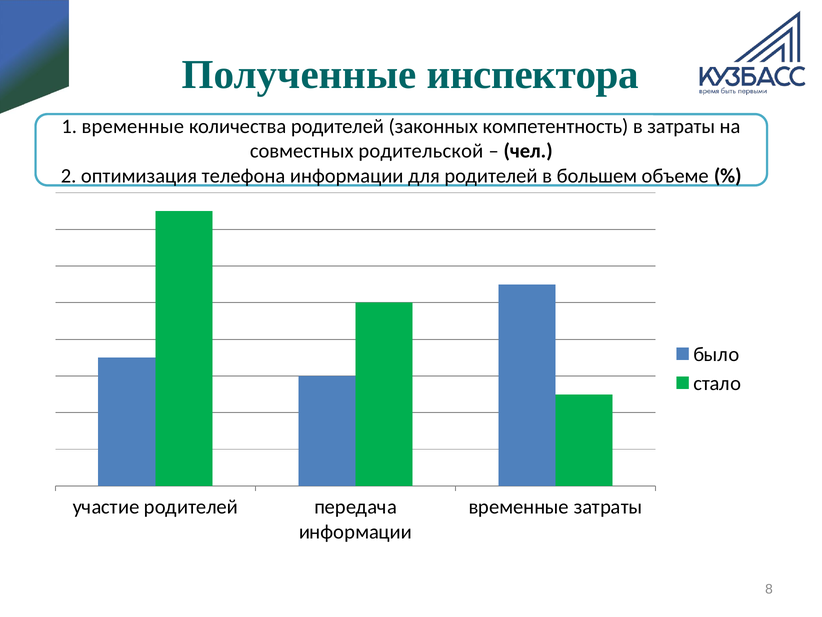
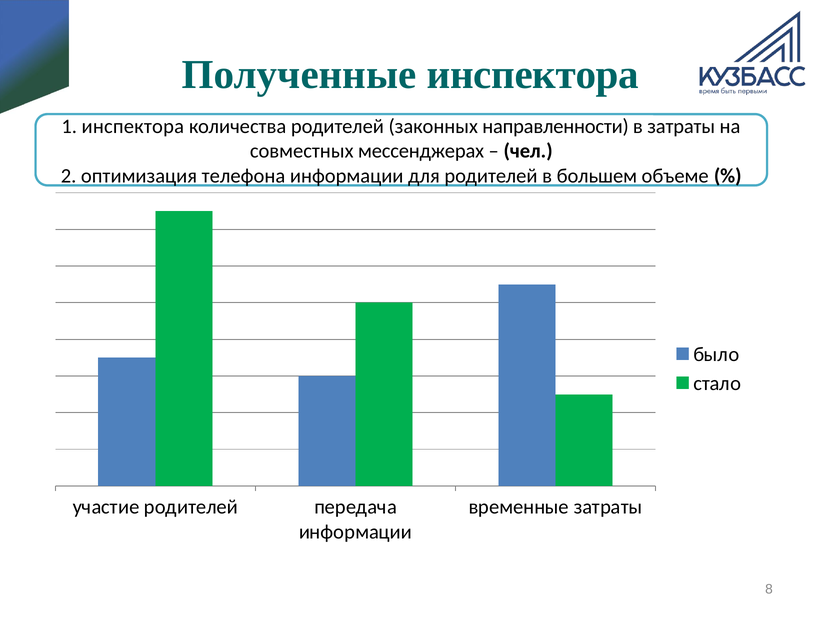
1 временные: временные -> инспектора (133, 126)
компетентность: компетентность -> направленности (556, 126)
родительской: родительской -> мессенджерах (421, 151)
